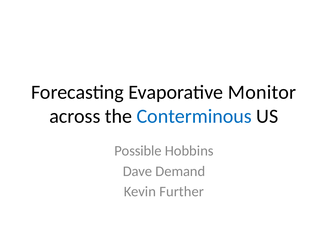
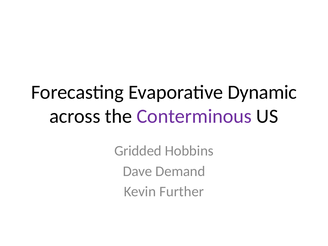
Monitor: Monitor -> Dynamic (262, 92)
Conterminous colour: blue -> purple (194, 116)
Possible: Possible -> Gridded (138, 151)
